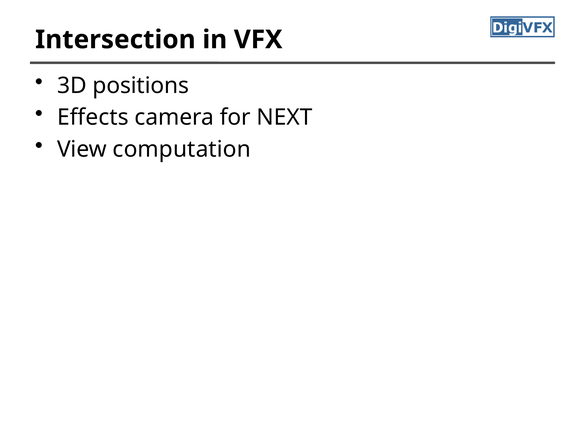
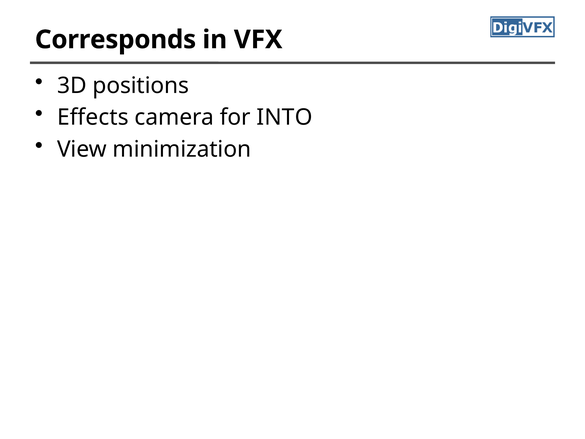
Intersection: Intersection -> Corresponds (116, 40)
NEXT: NEXT -> INTO (285, 117)
computation: computation -> minimization (182, 149)
